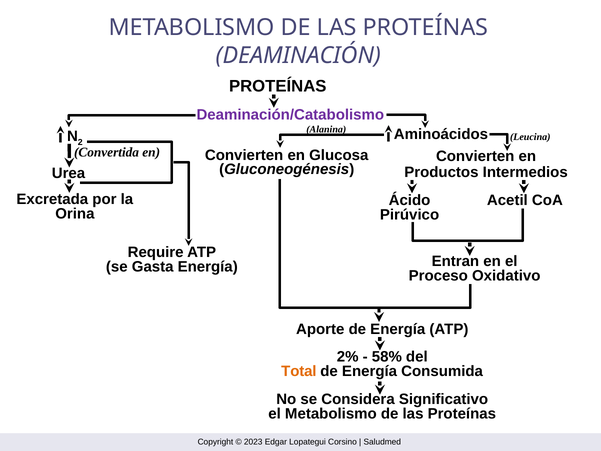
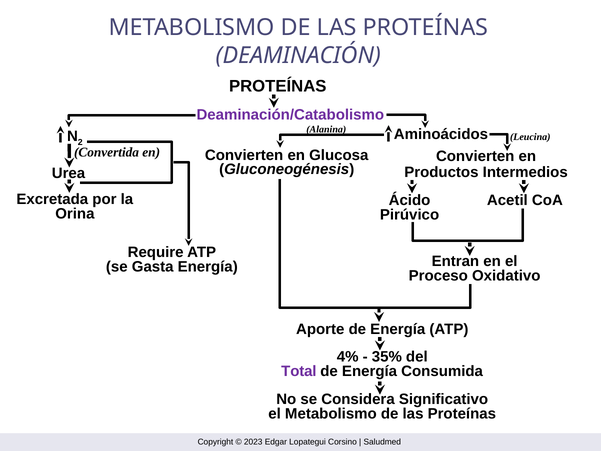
2%: 2% -> 4% (348, 357)
58%: 58% -> 35% (387, 357)
Total colour: orange -> purple (299, 371)
